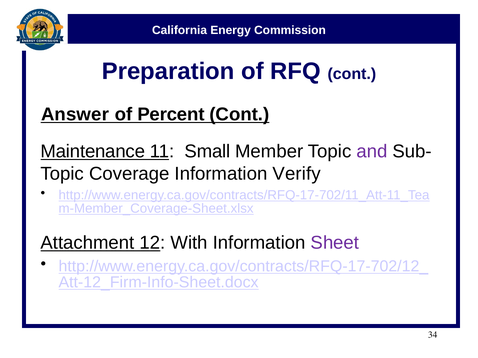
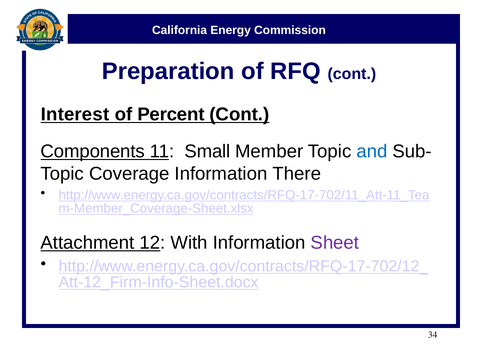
Answer: Answer -> Interest (75, 114)
Maintenance: Maintenance -> Components (93, 152)
and colour: purple -> blue (372, 152)
Verify: Verify -> There (297, 174)
